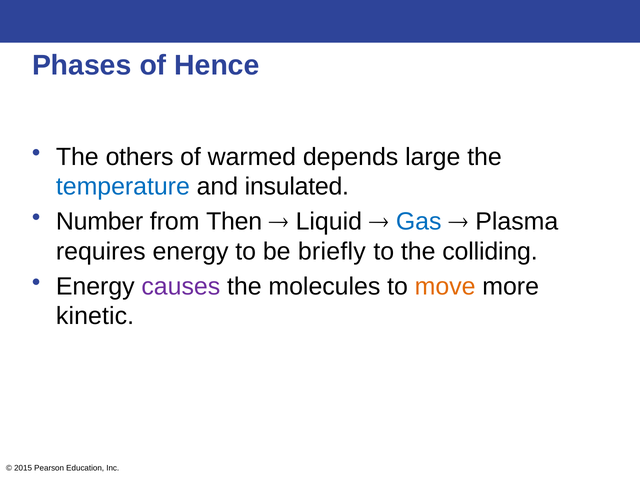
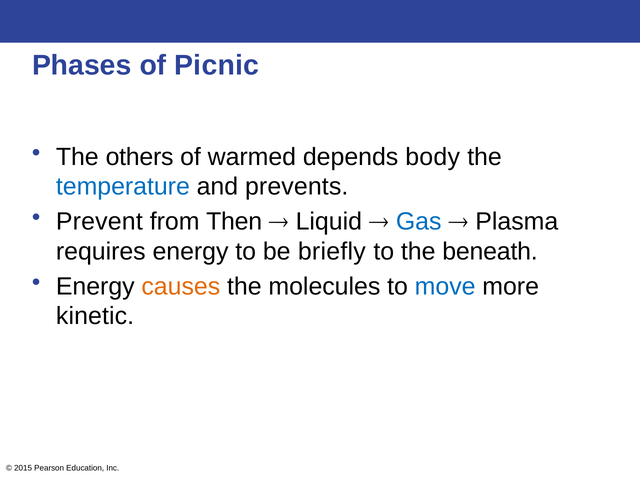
Hence: Hence -> Picnic (217, 65)
large: large -> body (433, 157)
insulated: insulated -> prevents (297, 187)
Number: Number -> Prevent (99, 222)
colliding: colliding -> beneath (490, 252)
causes colour: purple -> orange (181, 286)
move colour: orange -> blue (445, 286)
